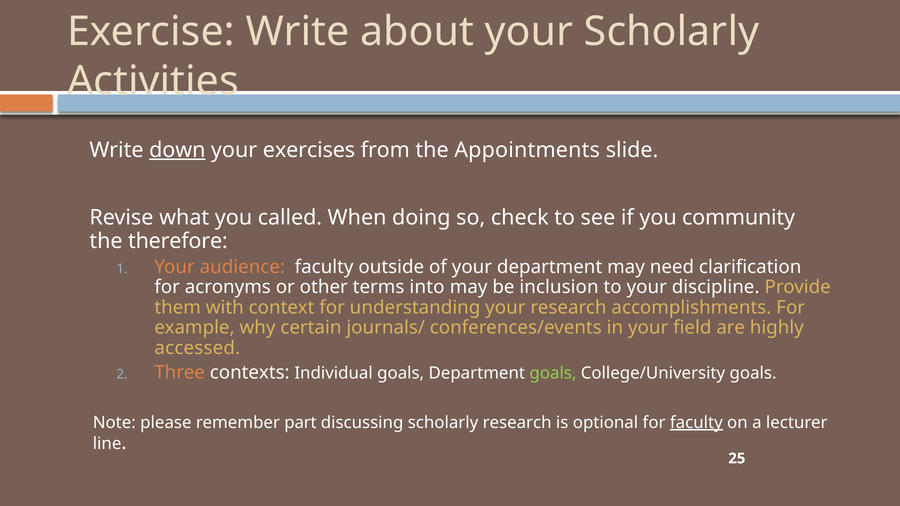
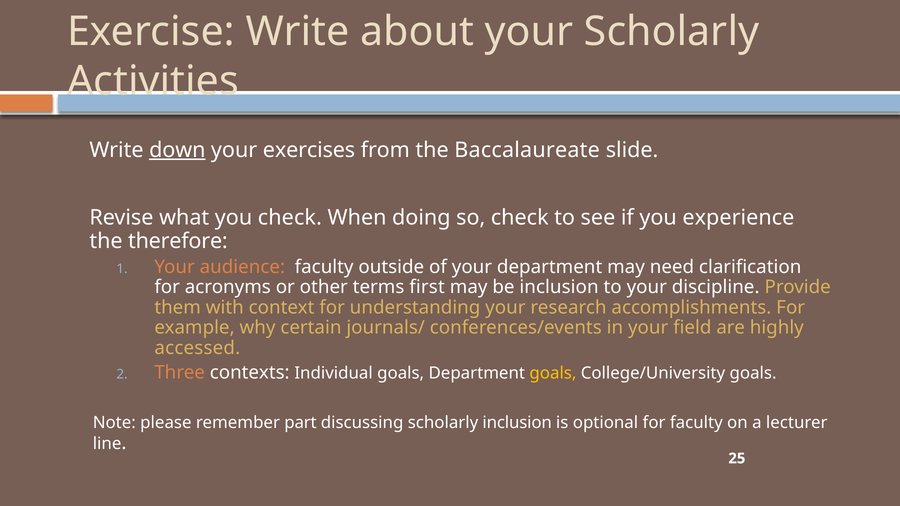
Appointments: Appointments -> Baccalaureate (527, 150)
you called: called -> check (290, 218)
community: community -> experience (738, 218)
into: into -> first (427, 287)
goals colour: light green -> yellow (553, 374)
scholarly research: research -> inclusion (517, 423)
faculty underline: present -> none (696, 423)
